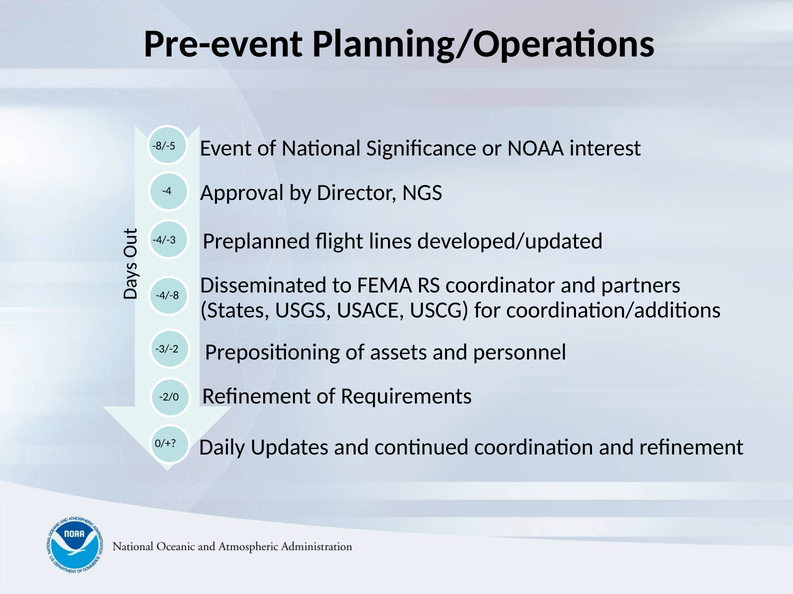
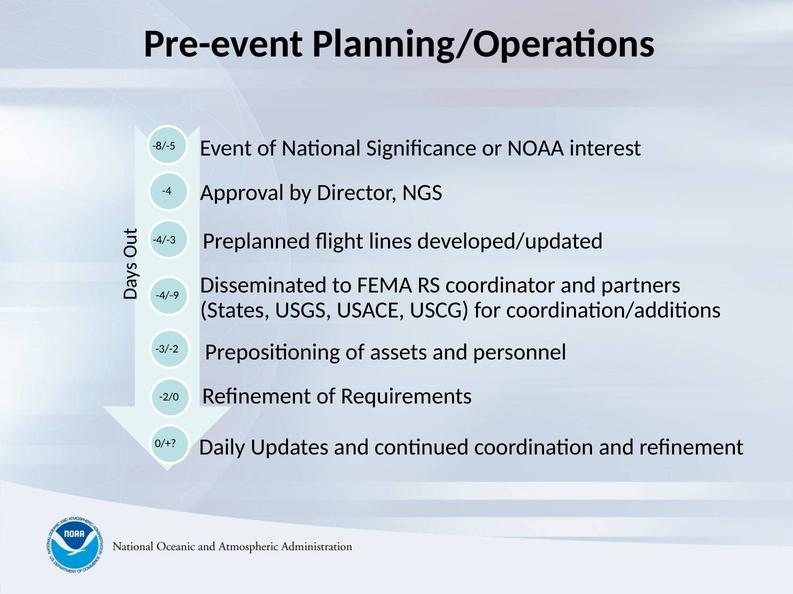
-4/-8: -4/-8 -> -4/-9 (167, 296)
